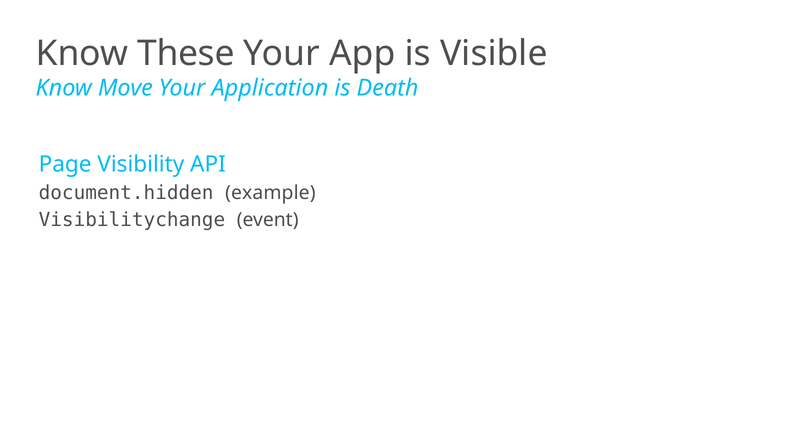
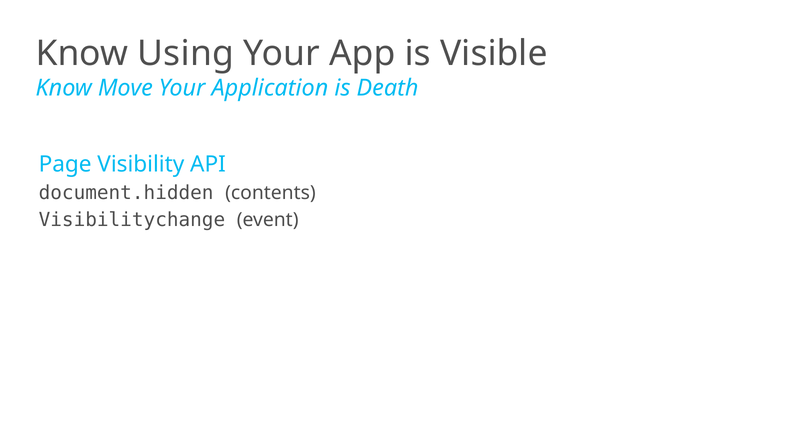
These: These -> Using (186, 53)
example: example -> contents (270, 193)
